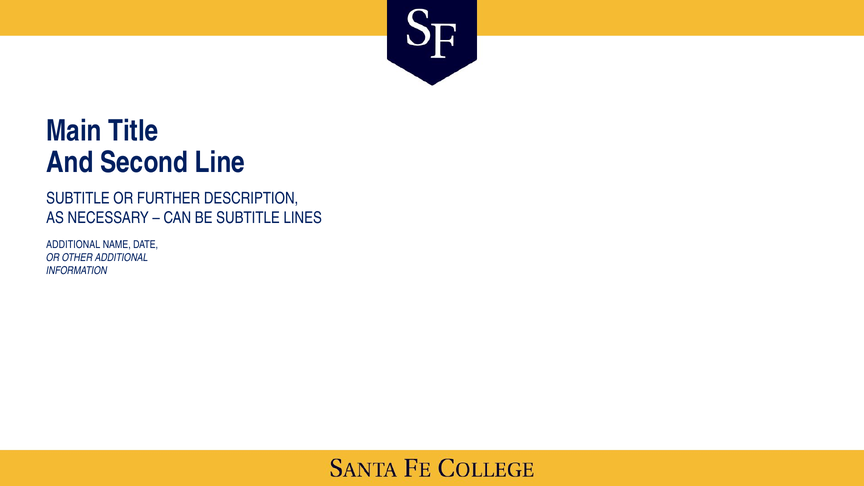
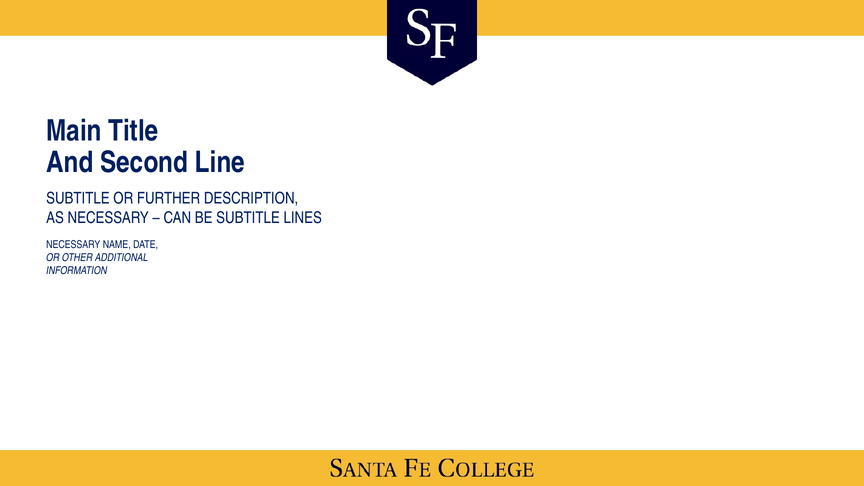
ADDITIONAL: ADDITIONAL -> NECESSARY (73, 245)
